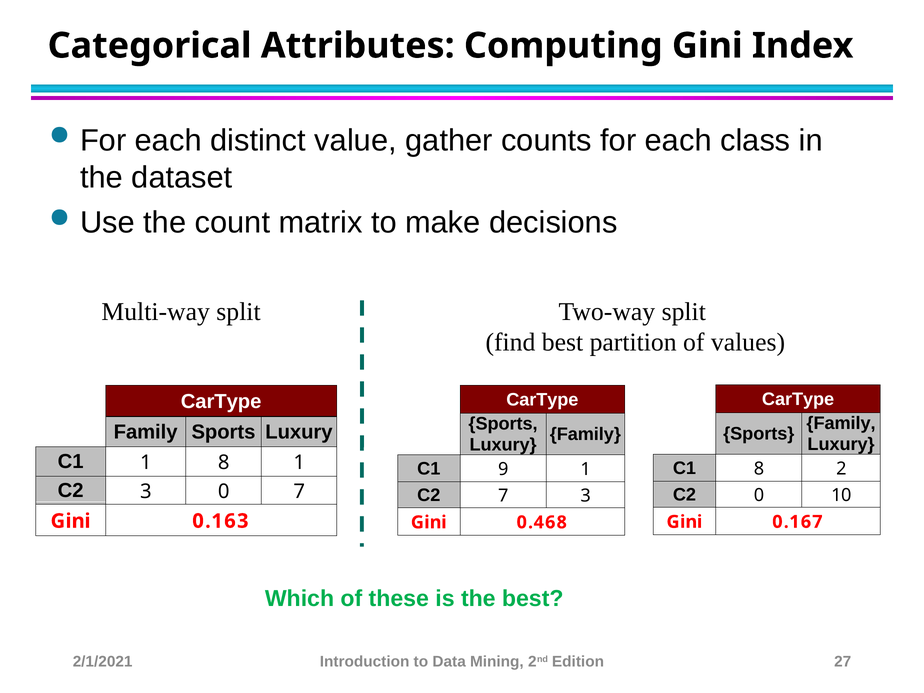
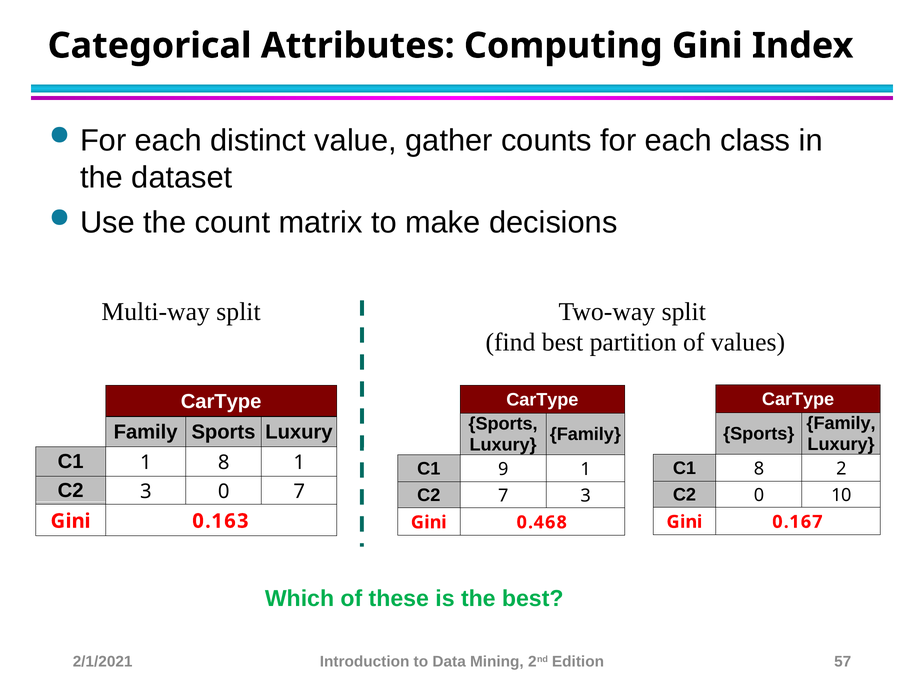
27: 27 -> 57 (843, 662)
